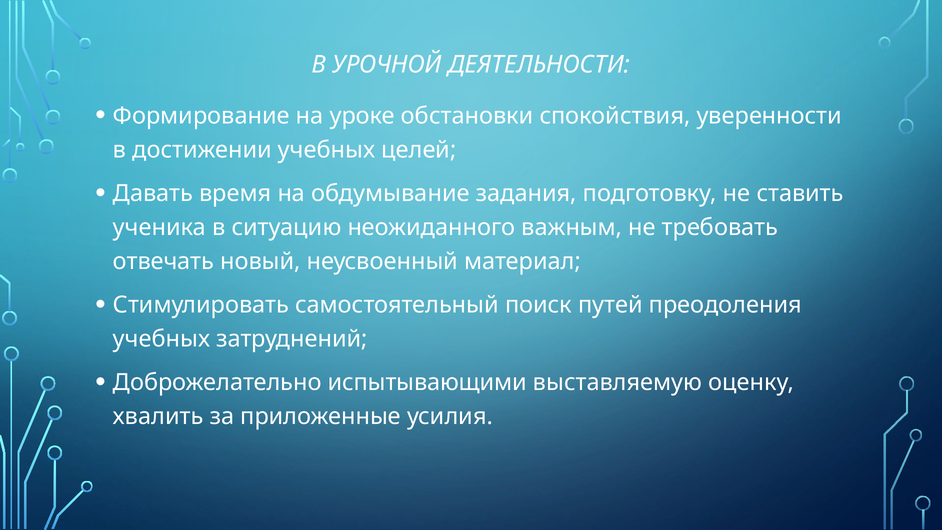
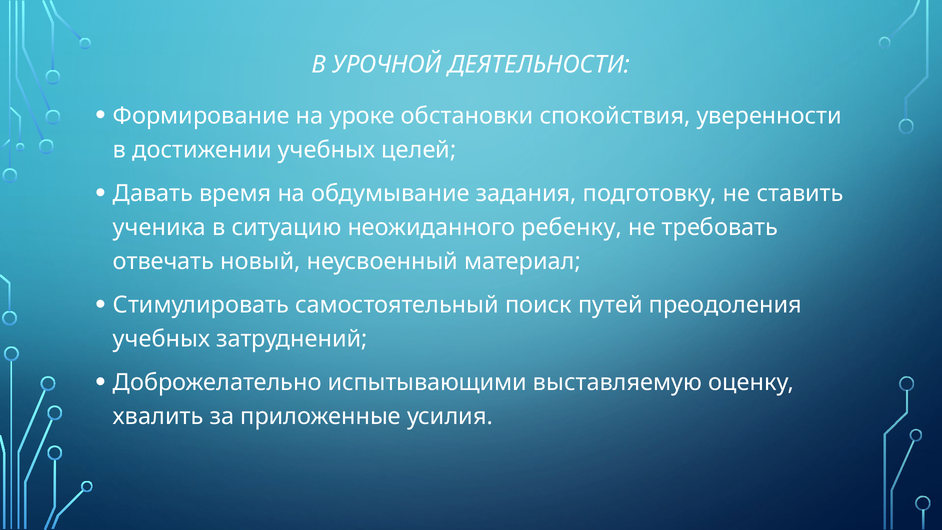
важным: важным -> ребенку (572, 227)
